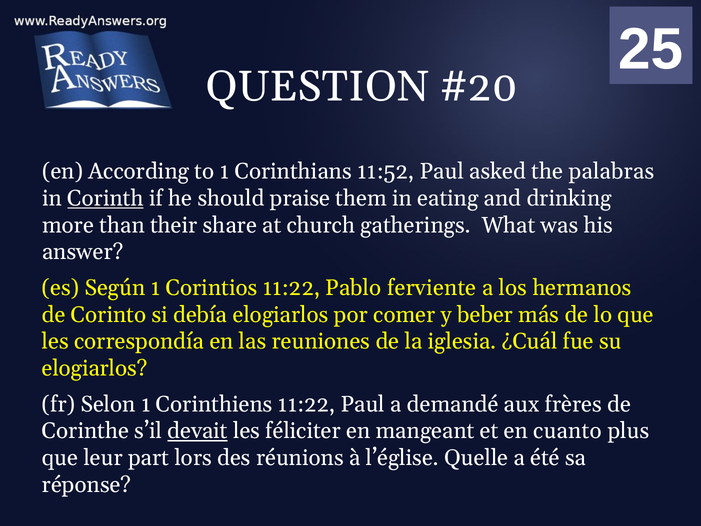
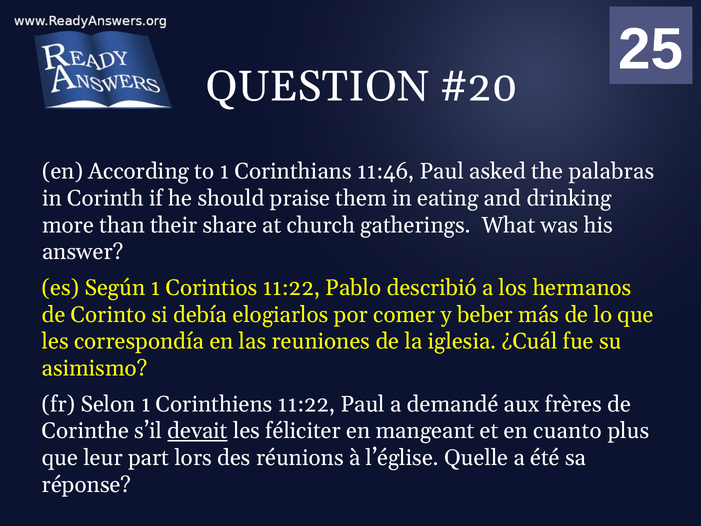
11:52: 11:52 -> 11:46 (386, 171)
Corinth underline: present -> none (106, 198)
ferviente: ferviente -> describió (432, 288)
elogiarlos: elogiarlos -> asimismo (95, 368)
